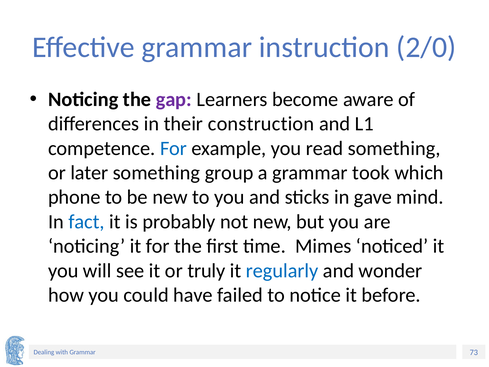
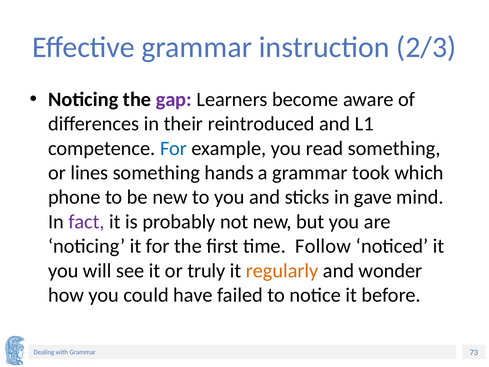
2/0: 2/0 -> 2/3 (426, 47)
construction: construction -> reintroduced (261, 124)
later: later -> lines (89, 173)
group: group -> hands (229, 173)
fact colour: blue -> purple (86, 222)
Mimes: Mimes -> Follow (323, 246)
regularly colour: blue -> orange (282, 270)
